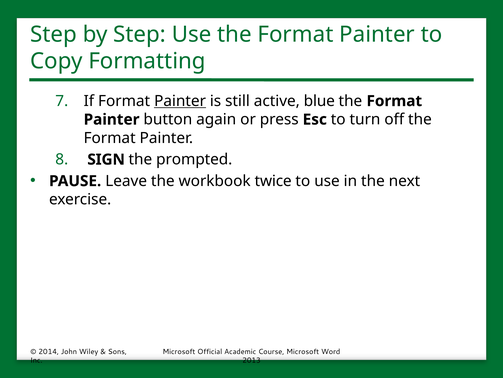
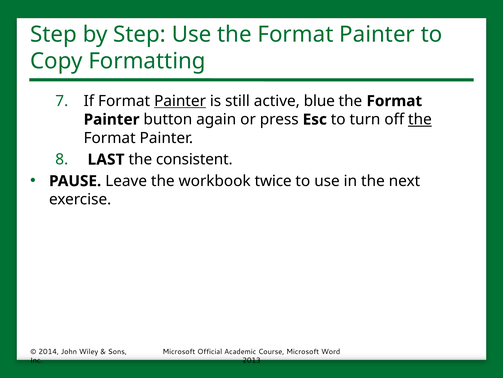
the underline: none -> present (420, 119)
SIGN: SIGN -> LAST (106, 159)
prompted: prompted -> consistent (194, 159)
